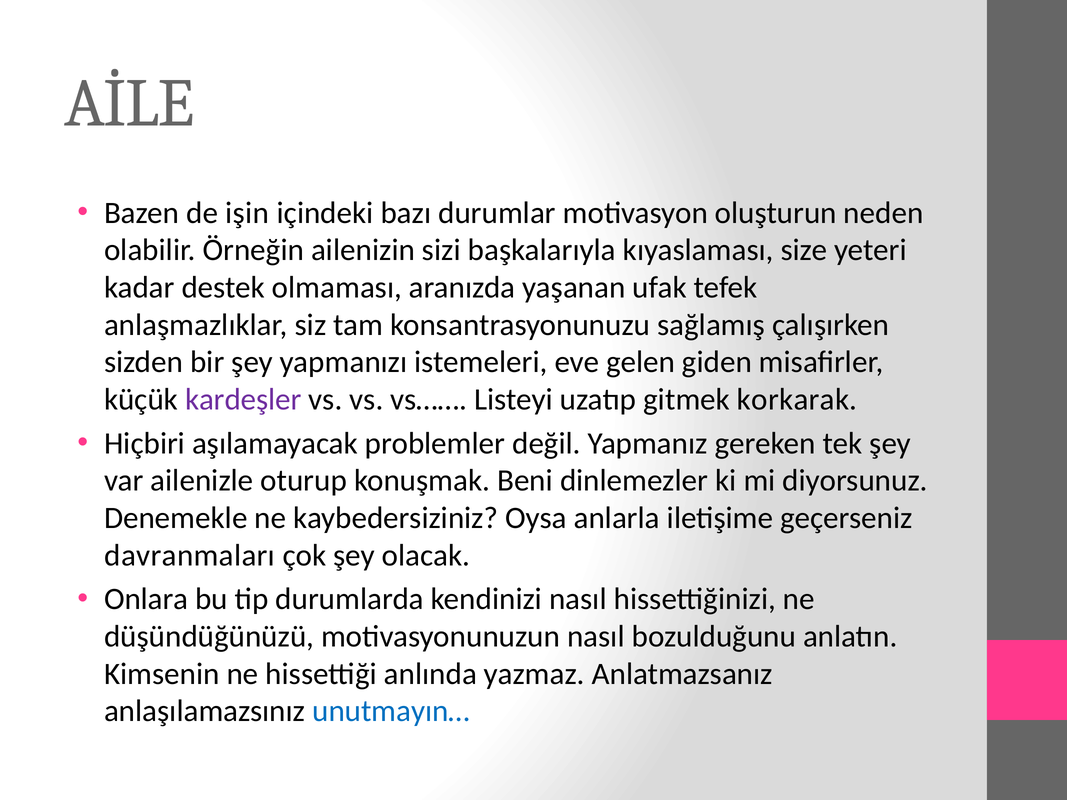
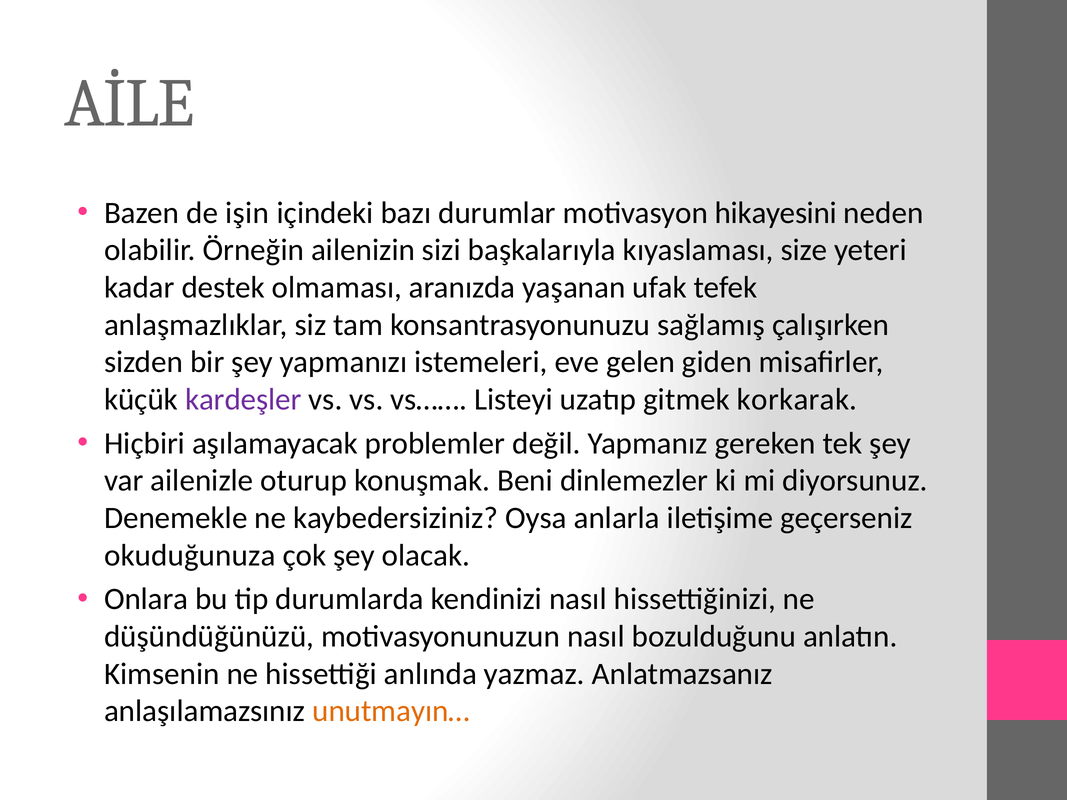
oluşturun: oluşturun -> hikayesini (776, 213)
davranmaları: davranmaları -> okuduğunuza (190, 556)
unutmayın… colour: blue -> orange (391, 711)
